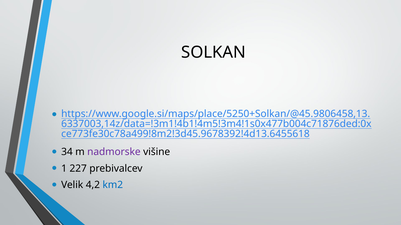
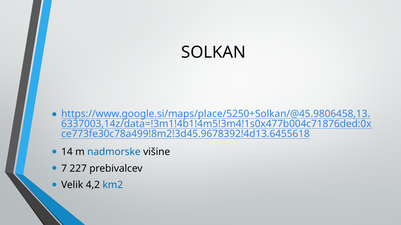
34: 34 -> 14 (67, 152)
nadmorske colour: purple -> blue (114, 152)
1: 1 -> 7 (64, 169)
